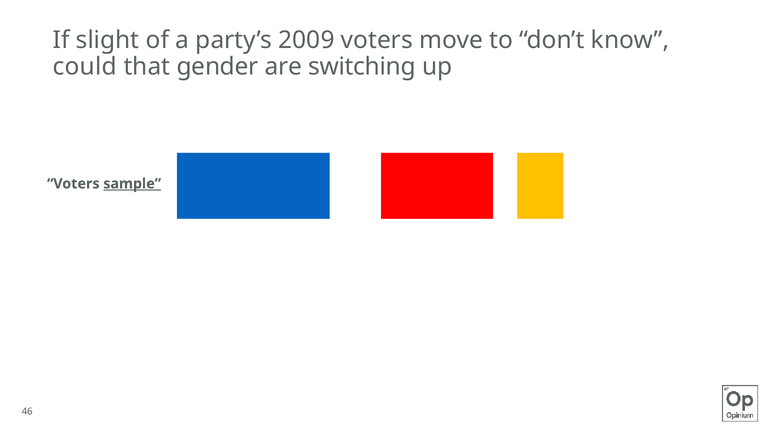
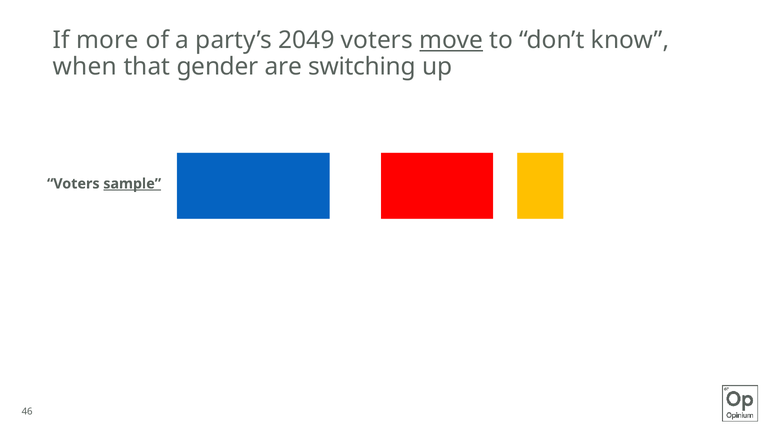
slight: slight -> more (107, 40)
2009: 2009 -> 2049 (306, 40)
move underline: none -> present (451, 40)
could: could -> when (85, 67)
